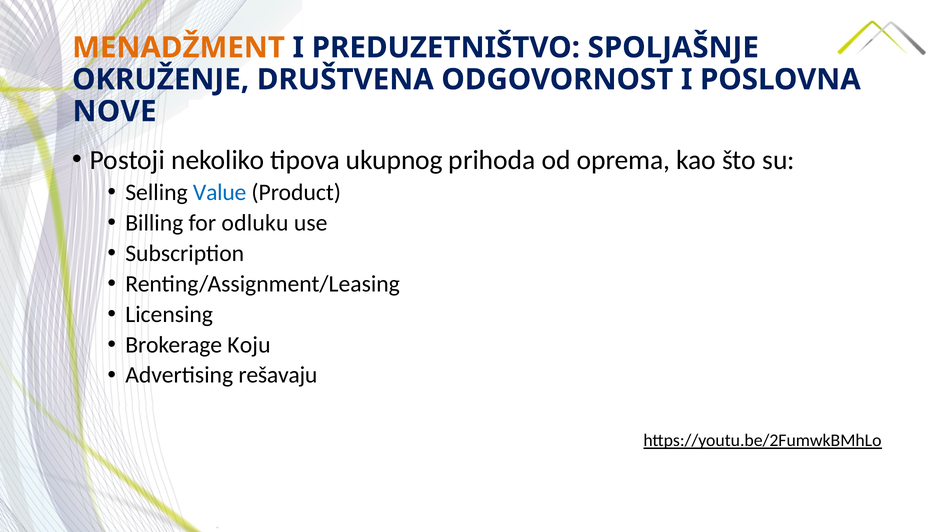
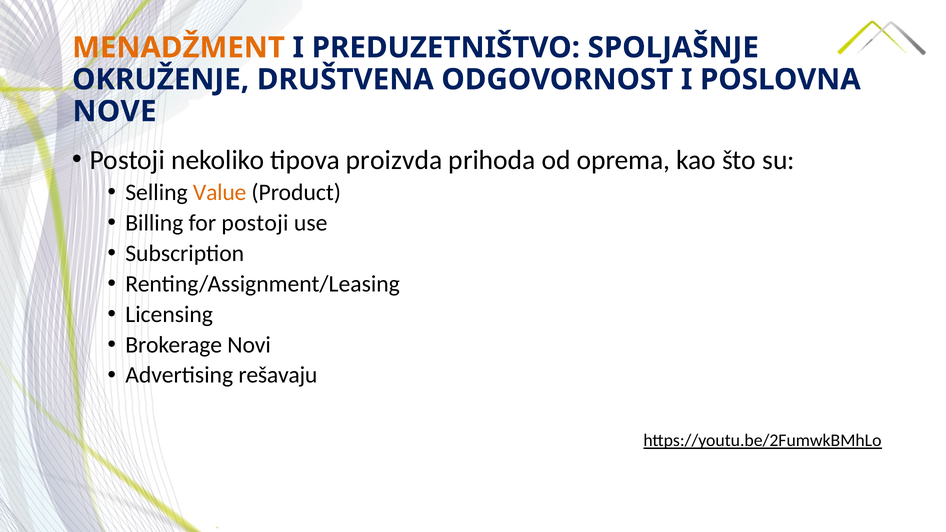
ukupnog: ukupnog -> proizvda (394, 160)
Value colour: blue -> orange (220, 193)
for odluku: odluku -> postoji (255, 223)
Koju: Koju -> Novi (249, 345)
